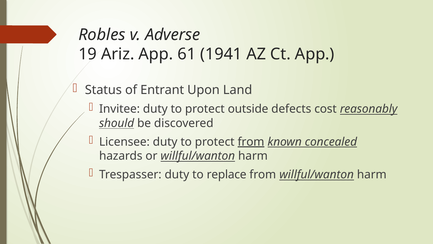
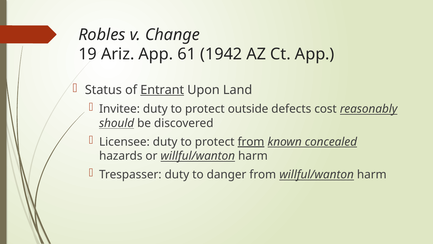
Adverse: Adverse -> Change (173, 35)
1941: 1941 -> 1942 (221, 54)
Entrant underline: none -> present (162, 90)
replace: replace -> danger (227, 174)
